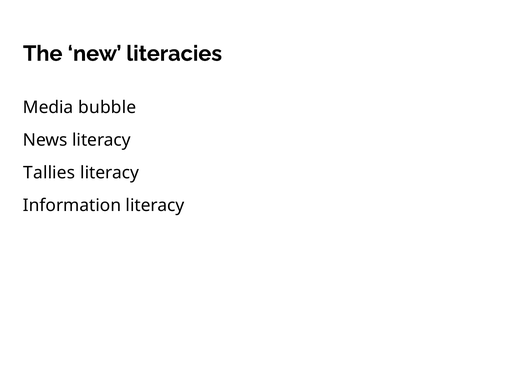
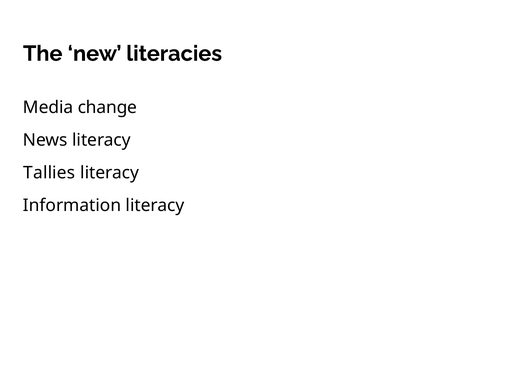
bubble: bubble -> change (107, 108)
